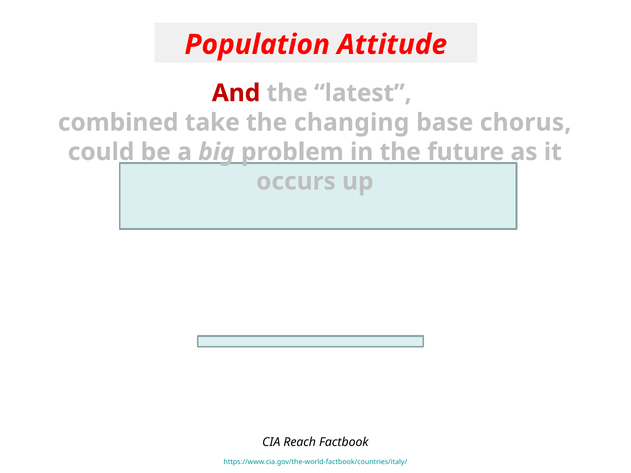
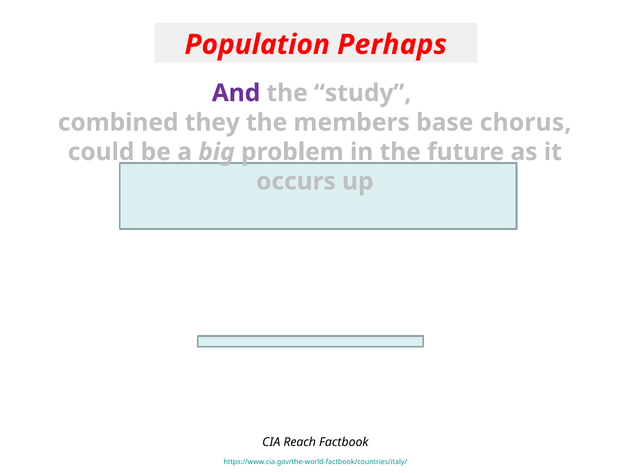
Attitude: Attitude -> Perhaps (392, 45)
And colour: red -> purple (236, 93)
latest: latest -> study (363, 93)
take: take -> they (212, 123)
changing: changing -> members (352, 123)
